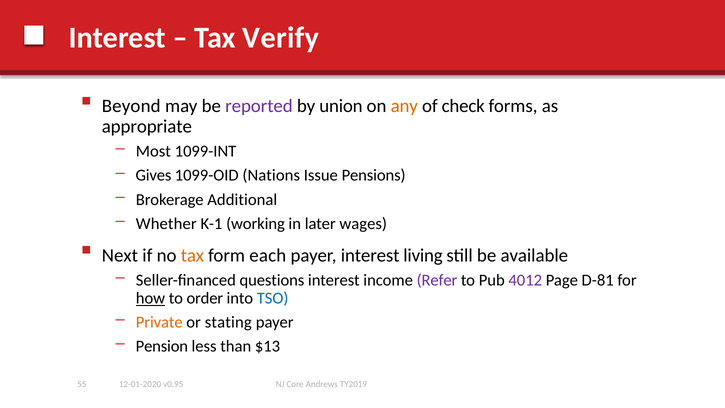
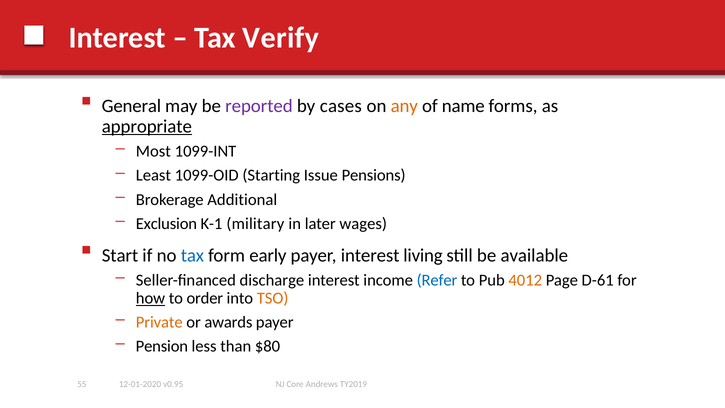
Beyond: Beyond -> General (131, 106)
union: union -> cases (341, 106)
check: check -> name (463, 106)
appropriate underline: none -> present (147, 126)
Gives: Gives -> Least (153, 175)
Nations: Nations -> Starting (271, 175)
Whether: Whether -> Exclusion (166, 224)
working: working -> military (255, 224)
Next: Next -> Start (120, 255)
tax colour: orange -> blue (192, 255)
each: each -> early (268, 255)
questions: questions -> discharge (272, 280)
Refer colour: purple -> blue (437, 280)
4012 colour: purple -> orange (525, 280)
D-81: D-81 -> D-61 (598, 280)
TSO colour: blue -> orange (273, 298)
stating: stating -> awards (228, 322)
$13: $13 -> $80 (268, 346)
